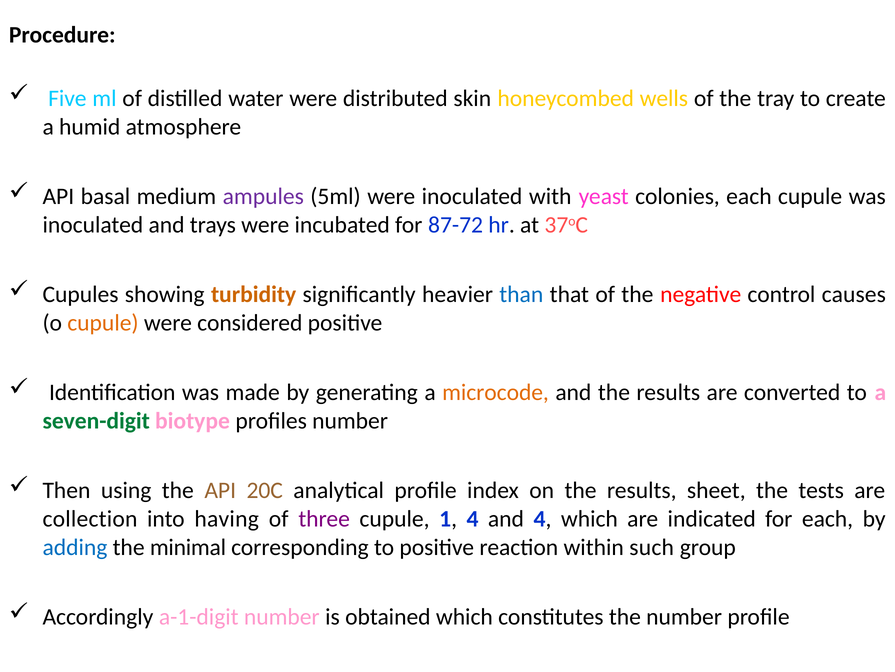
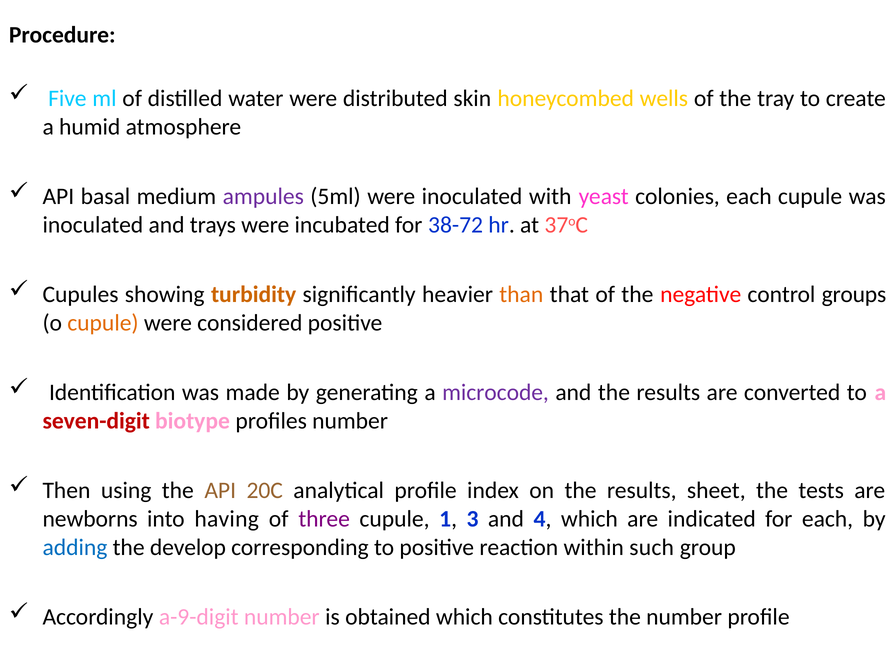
87-72: 87-72 -> 38-72 (456, 225)
than colour: blue -> orange (521, 294)
causes: causes -> groups (854, 294)
microcode colour: orange -> purple (496, 392)
seven-digit colour: green -> red (96, 420)
collection: collection -> newborns (90, 518)
1 4: 4 -> 3 (473, 518)
minimal: minimal -> develop (188, 547)
a-1-digit: a-1-digit -> a-9-digit (199, 616)
